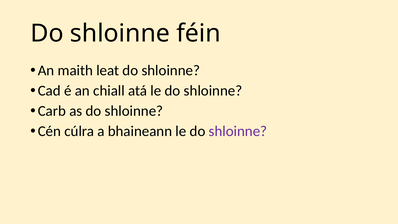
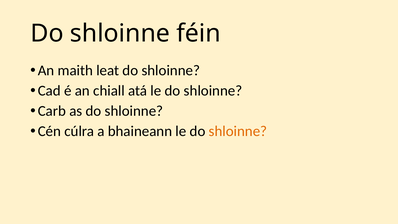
shloinne colour: purple -> orange (238, 131)
